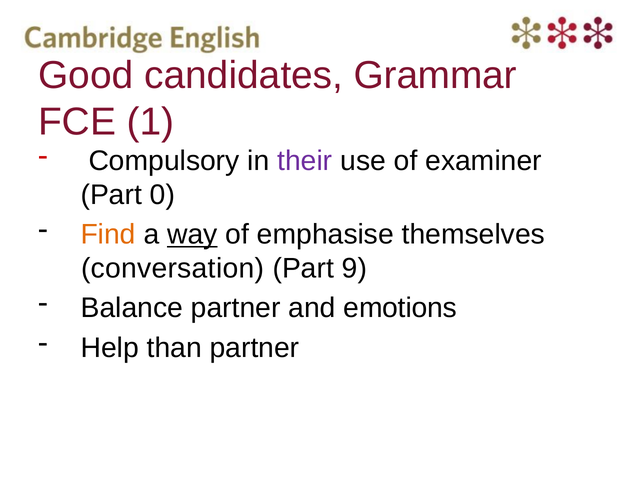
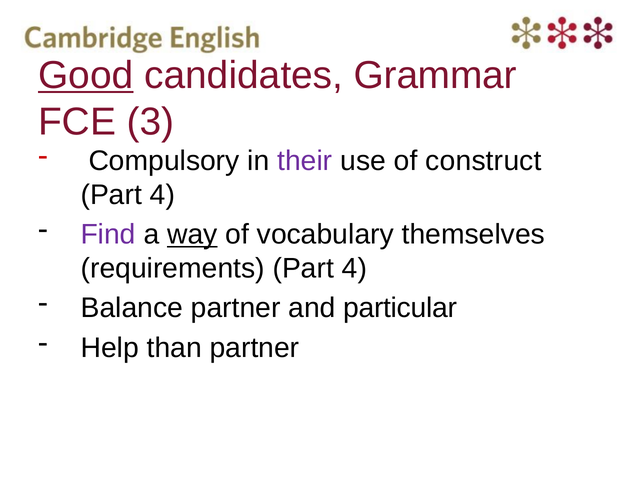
Good underline: none -> present (86, 75)
1: 1 -> 3 (151, 122)
examiner: examiner -> construct (483, 161)
0: 0 -> 4 (162, 195)
Find colour: orange -> purple (108, 234)
emphasise: emphasise -> vocabulary (325, 234)
conversation: conversation -> requirements (173, 268)
9: 9 -> 4 (354, 268)
emotions: emotions -> particular (400, 308)
